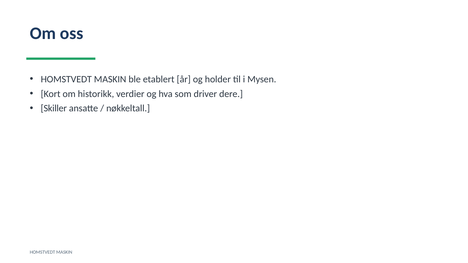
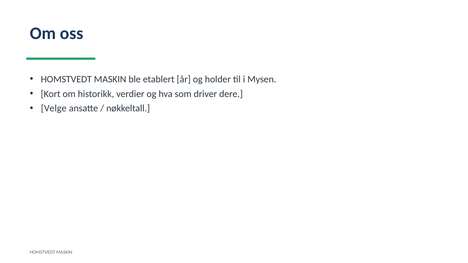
Skiller: Skiller -> Velge (54, 109)
